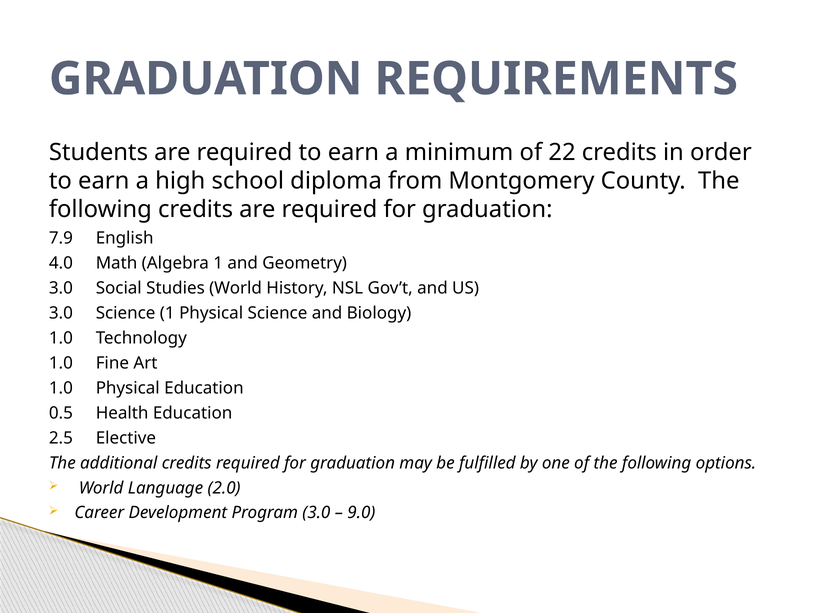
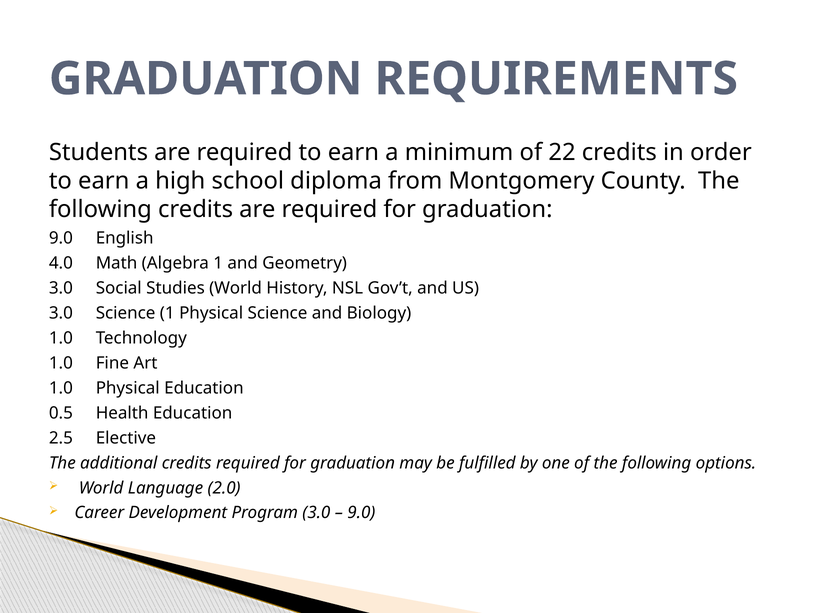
7.9: 7.9 -> 9.0 (61, 238)
